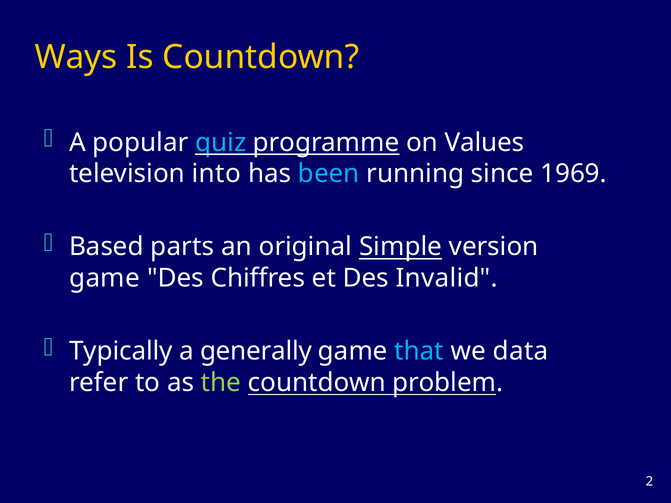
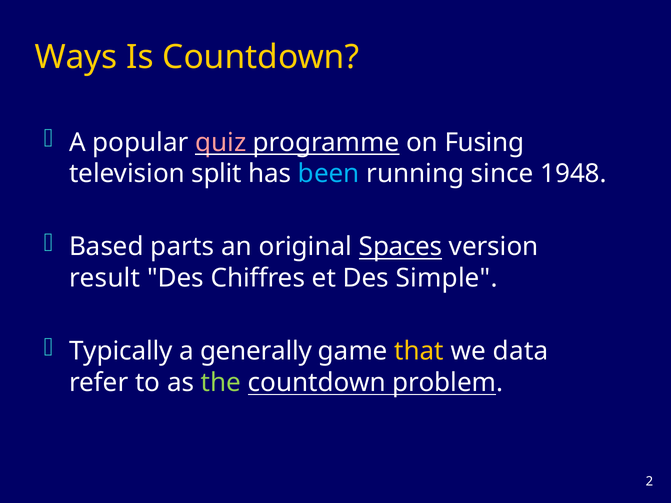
quiz colour: light blue -> pink (221, 142)
Values: Values -> Fusing (484, 142)
into: into -> split (217, 174)
1969: 1969 -> 1948 (574, 174)
Simple: Simple -> Spaces (401, 247)
game: game -> result (105, 278)
Invalid: Invalid -> Simple (447, 278)
that colour: light blue -> yellow (419, 351)
